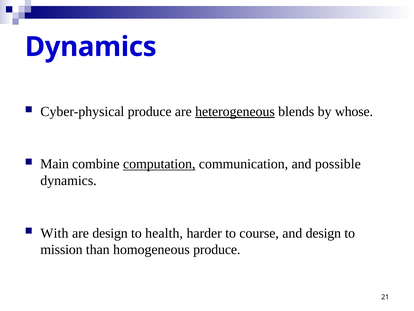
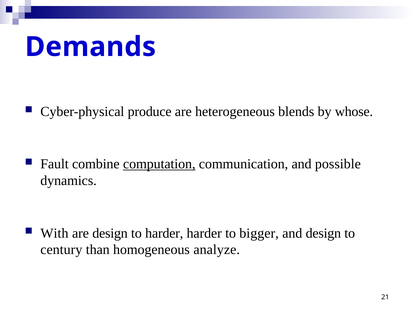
Dynamics: Dynamics -> Demands (90, 47)
heterogeneous underline: present -> none (235, 111)
Main: Main -> Fault (55, 164)
to health: health -> harder (164, 233)
course: course -> bigger (259, 233)
mission: mission -> century (61, 249)
homogeneous produce: produce -> analyze (217, 249)
